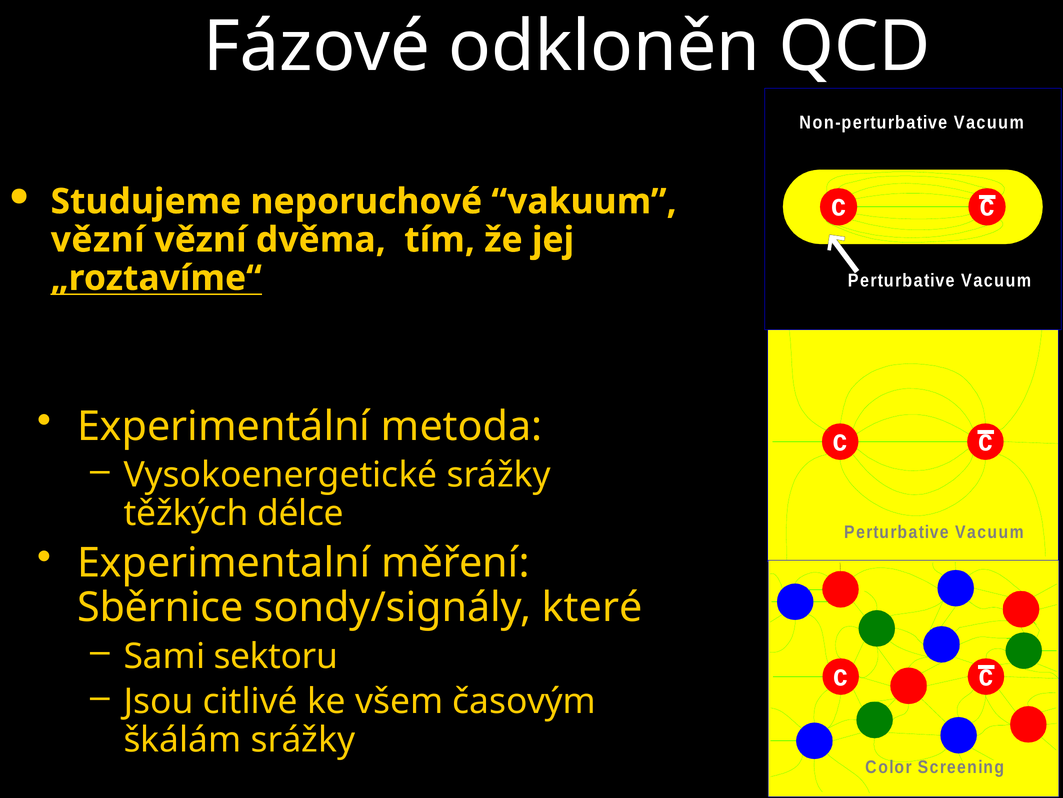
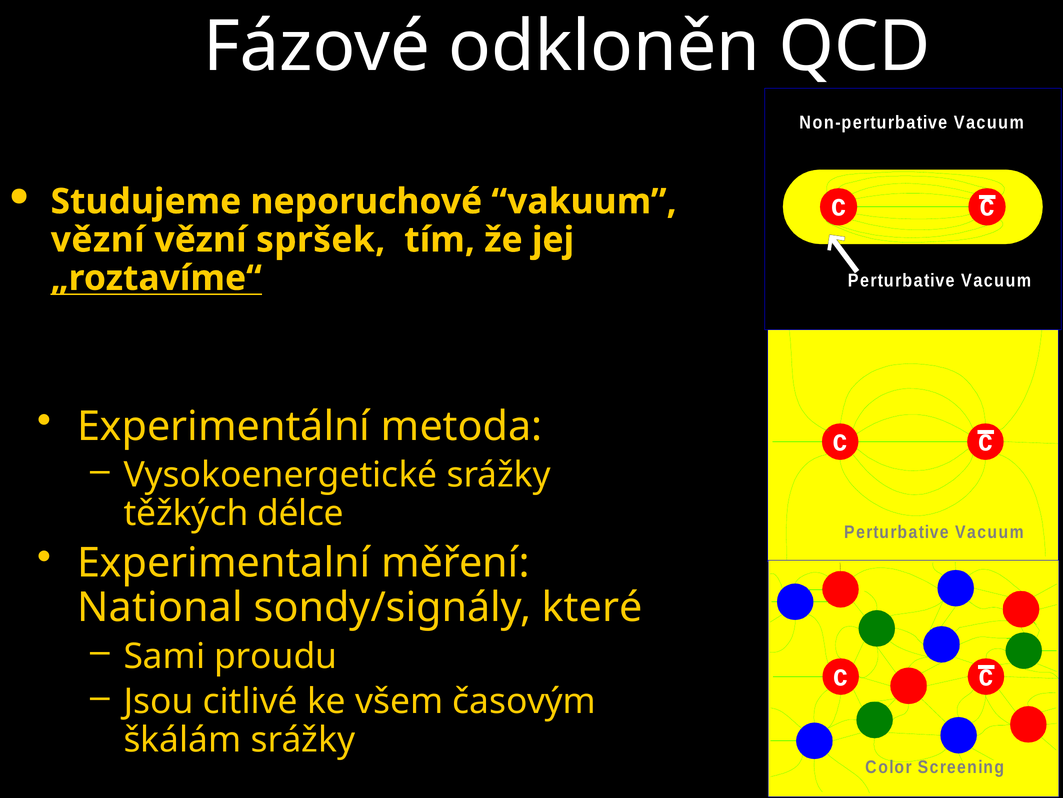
dvěma: dvěma -> spršek (321, 240)
Sběrnice: Sběrnice -> National (160, 607)
sektoru: sektoru -> proudu (276, 656)
